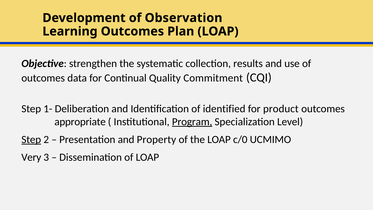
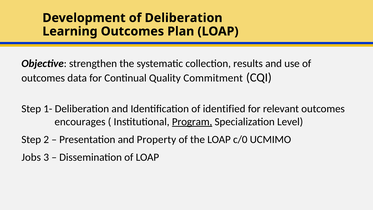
of Observation: Observation -> Deliberation (184, 18)
product: product -> relevant (281, 109)
appropriate: appropriate -> encourages (80, 122)
Step underline: present -> none (31, 139)
Very: Very -> Jobs (31, 157)
